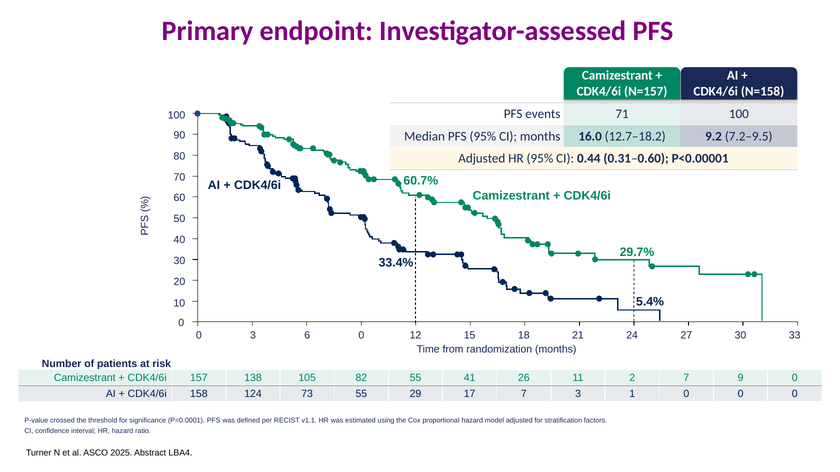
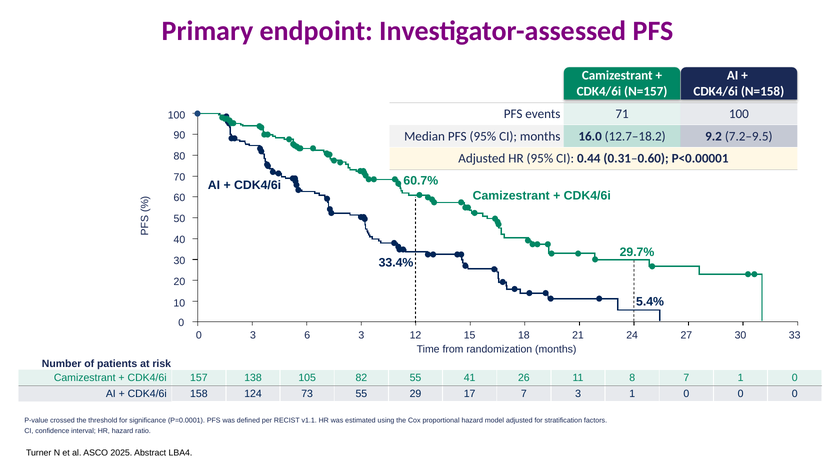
6 0: 0 -> 3 (361, 336)
2: 2 -> 8 (632, 378)
7 9: 9 -> 1 (741, 378)
